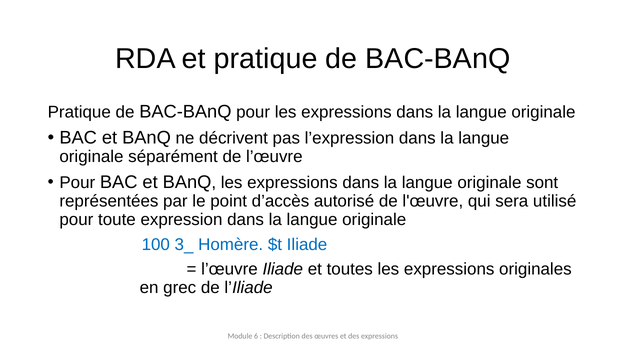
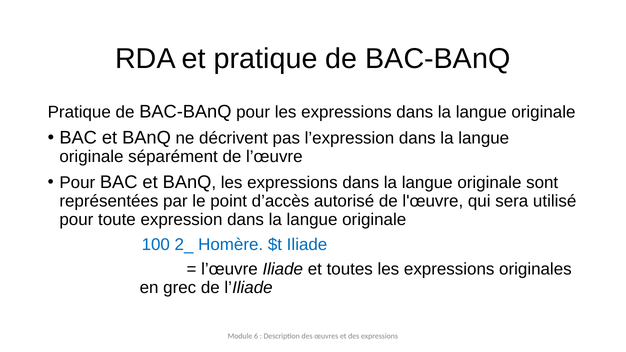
3_: 3_ -> 2_ (184, 245)
